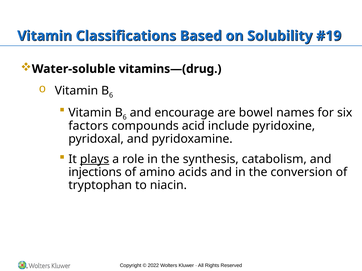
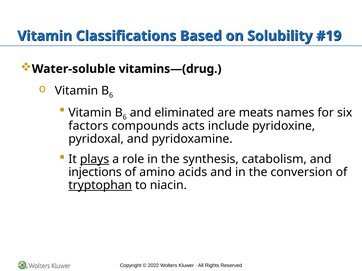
encourage: encourage -> eliminated (184, 113)
bowel: bowel -> meats (256, 113)
acid: acid -> acts (193, 126)
tryptophan underline: none -> present (100, 186)
